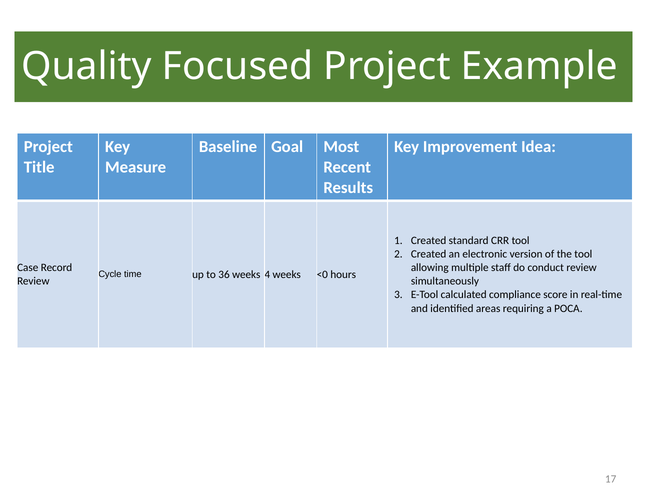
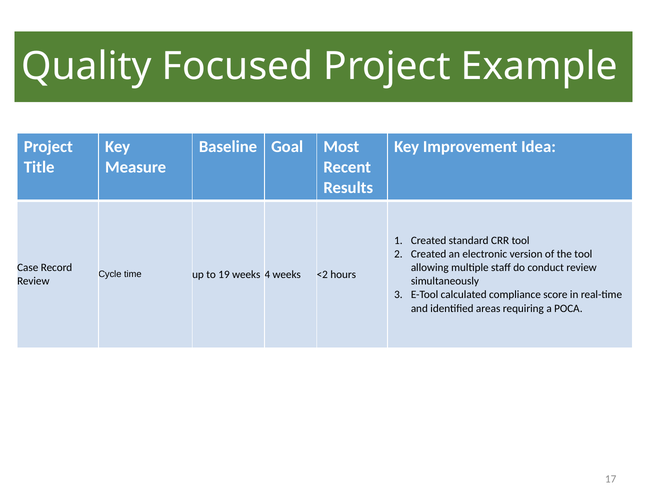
36: 36 -> 19 (224, 274)
<0: <0 -> <2 (322, 274)
